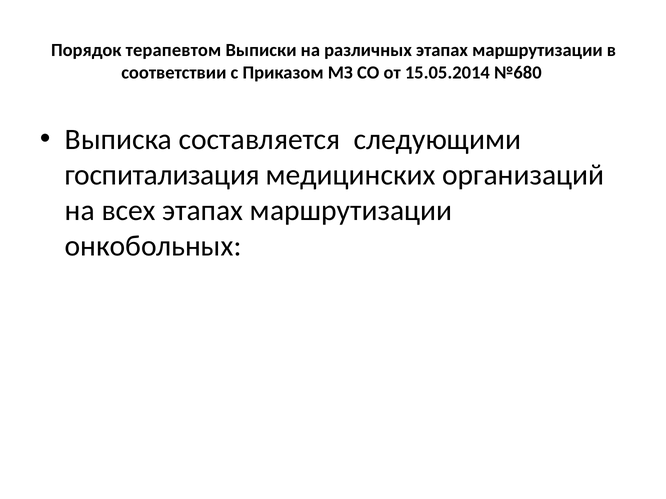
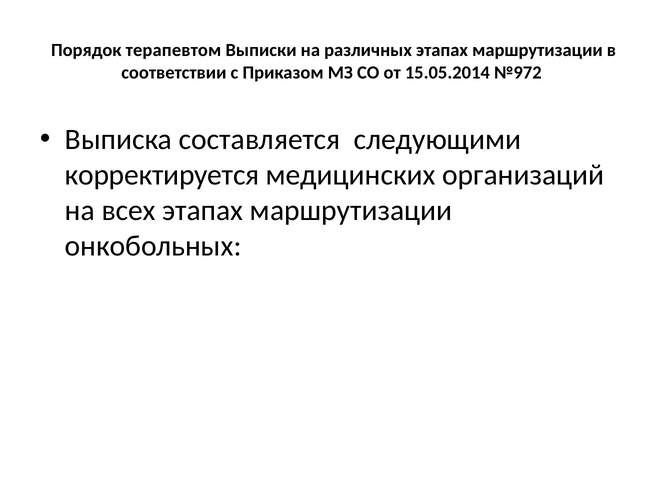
№680: №680 -> №972 (518, 73)
госпитализация: госпитализация -> корректируется (162, 175)
